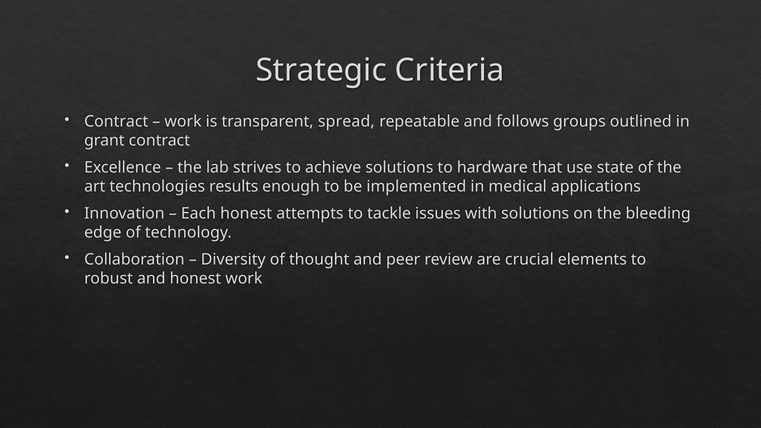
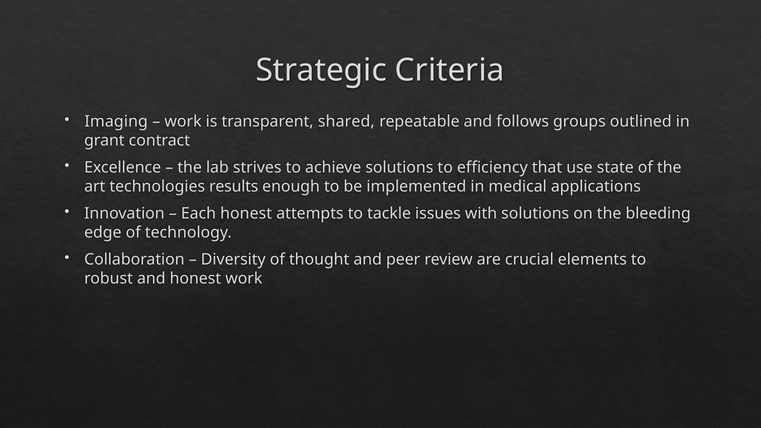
Contract: Contract -> Imaging (116, 122)
spread: spread -> shared (346, 122)
hardware: hardware -> efficiency (492, 168)
